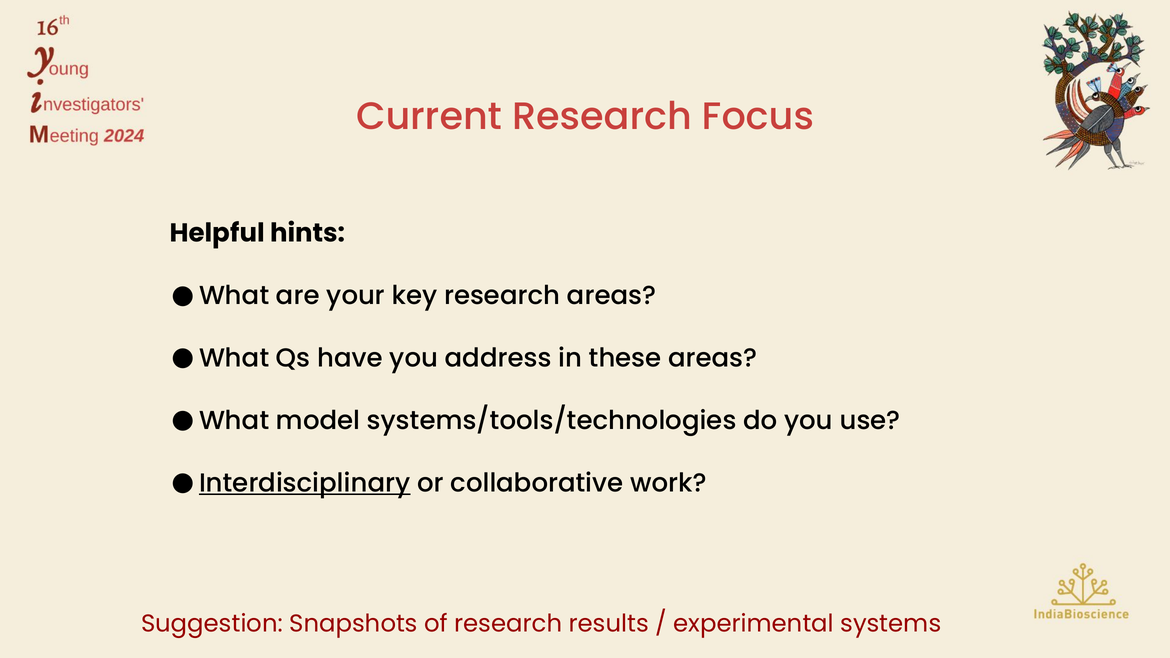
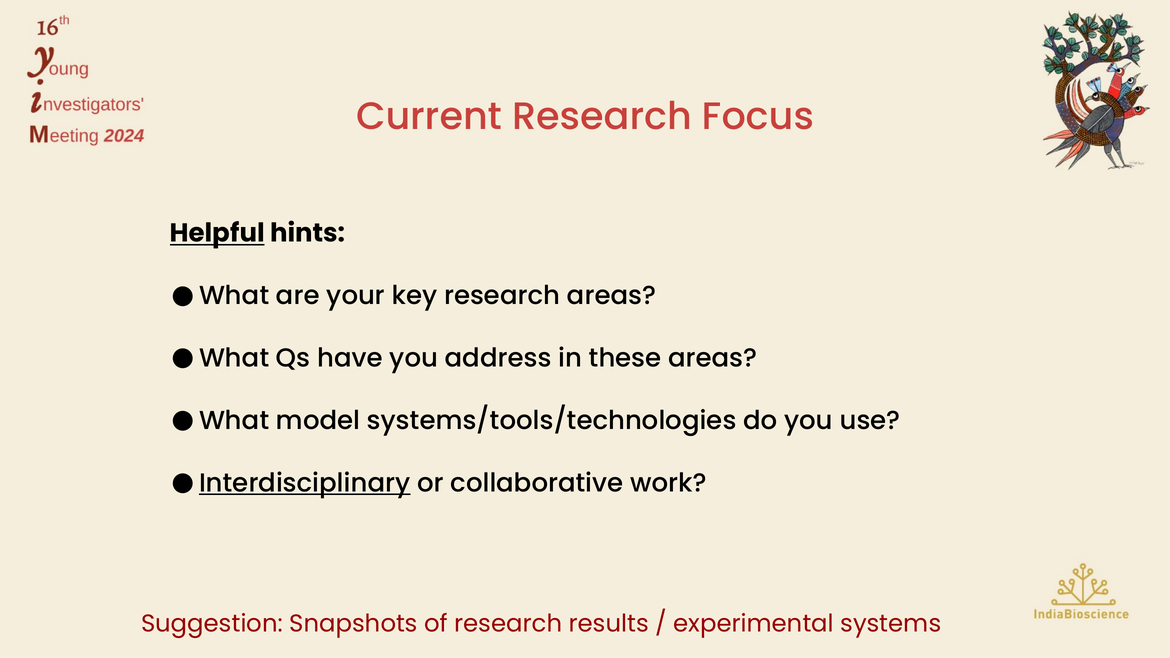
Helpful underline: none -> present (217, 233)
